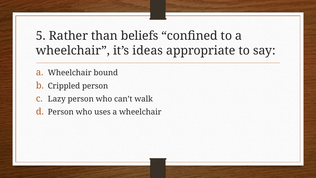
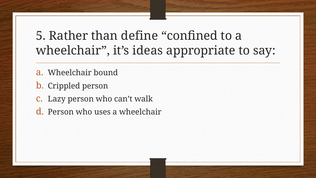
beliefs: beliefs -> define (140, 36)
